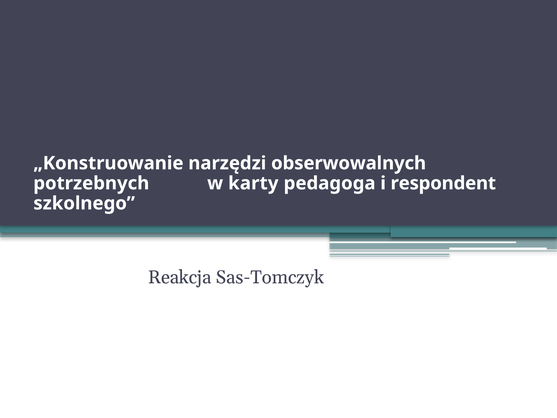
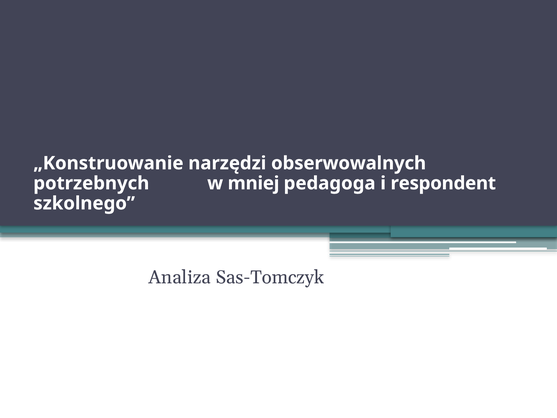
karty: karty -> mniej (253, 183)
Reakcja: Reakcja -> Analiza (180, 277)
